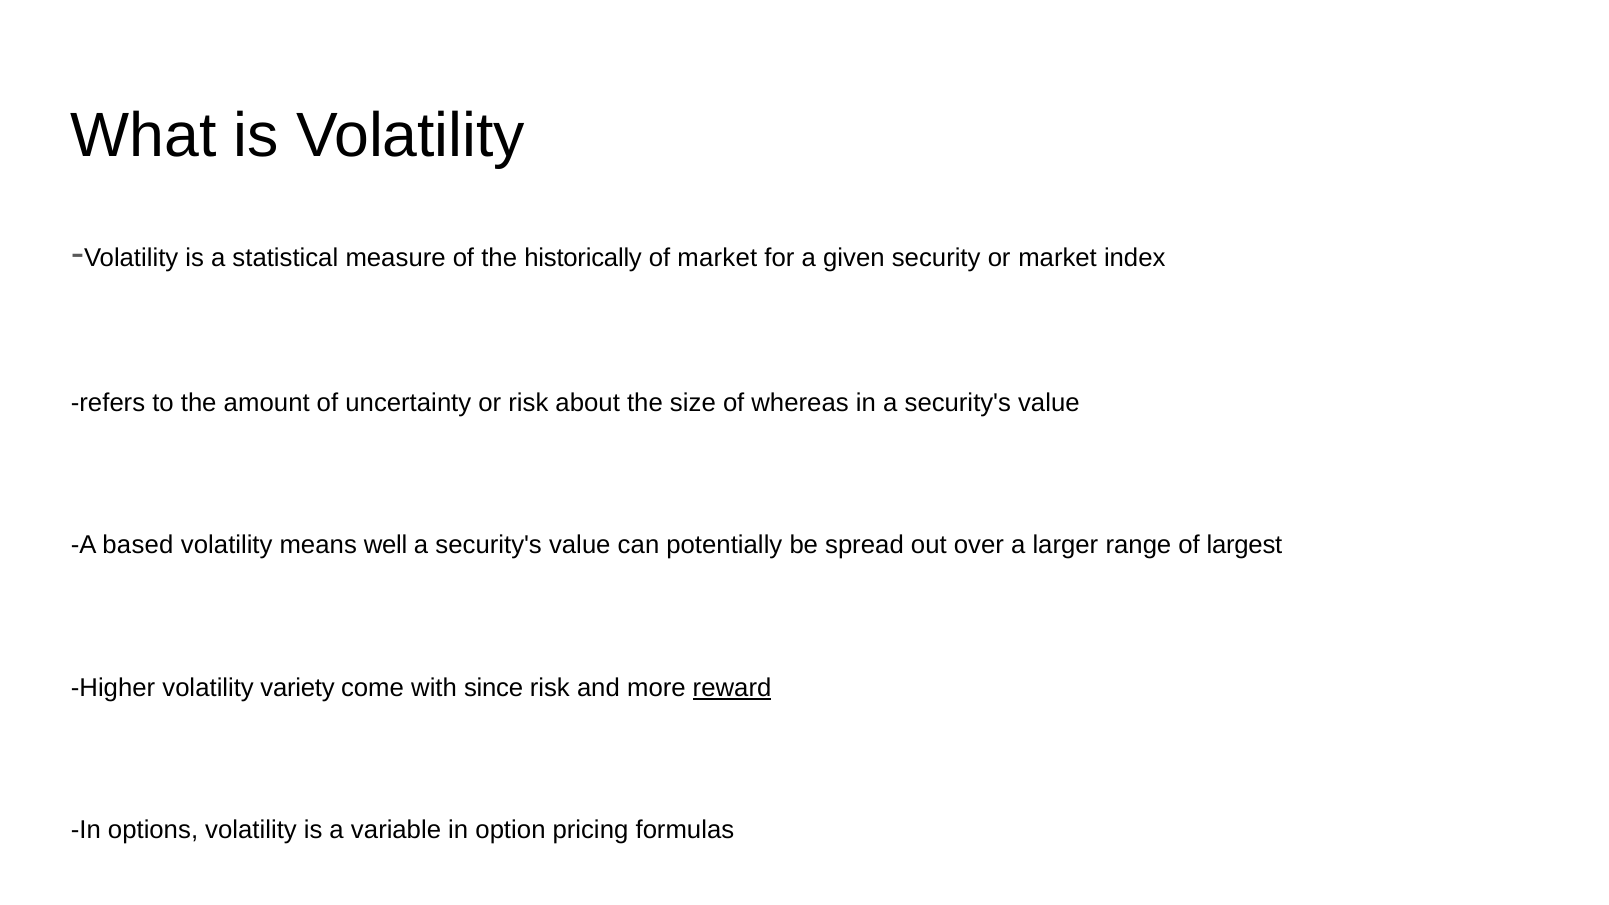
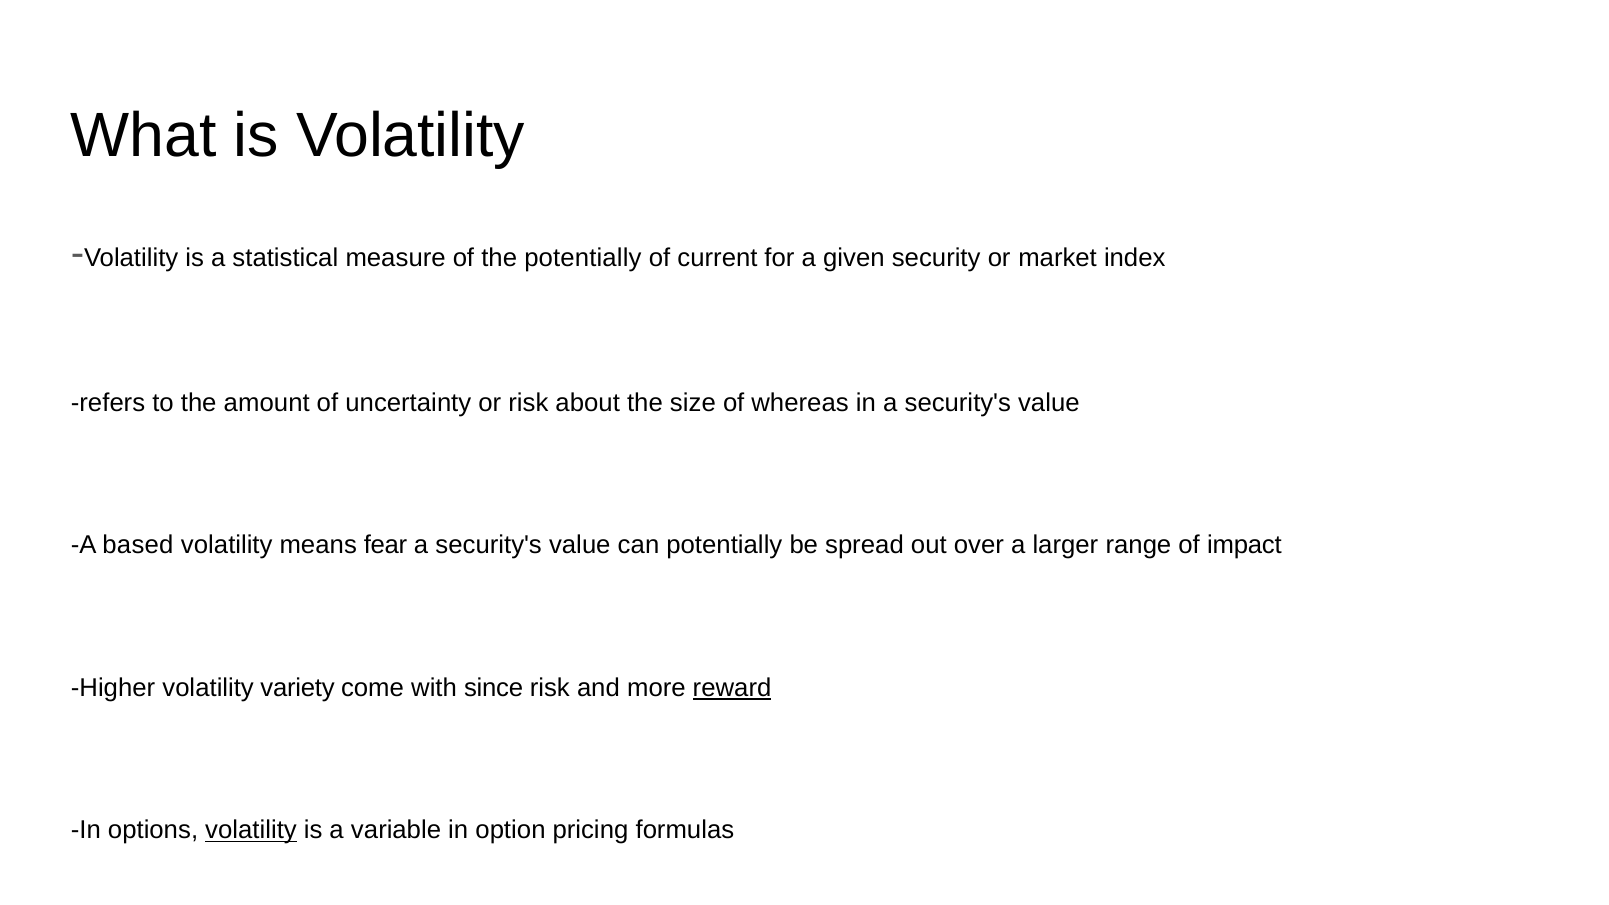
the historically: historically -> potentially (583, 258)
of market: market -> current (717, 258)
well: well -> fear (386, 546)
largest: largest -> impact (1244, 546)
volatility underline: none -> present (251, 830)
